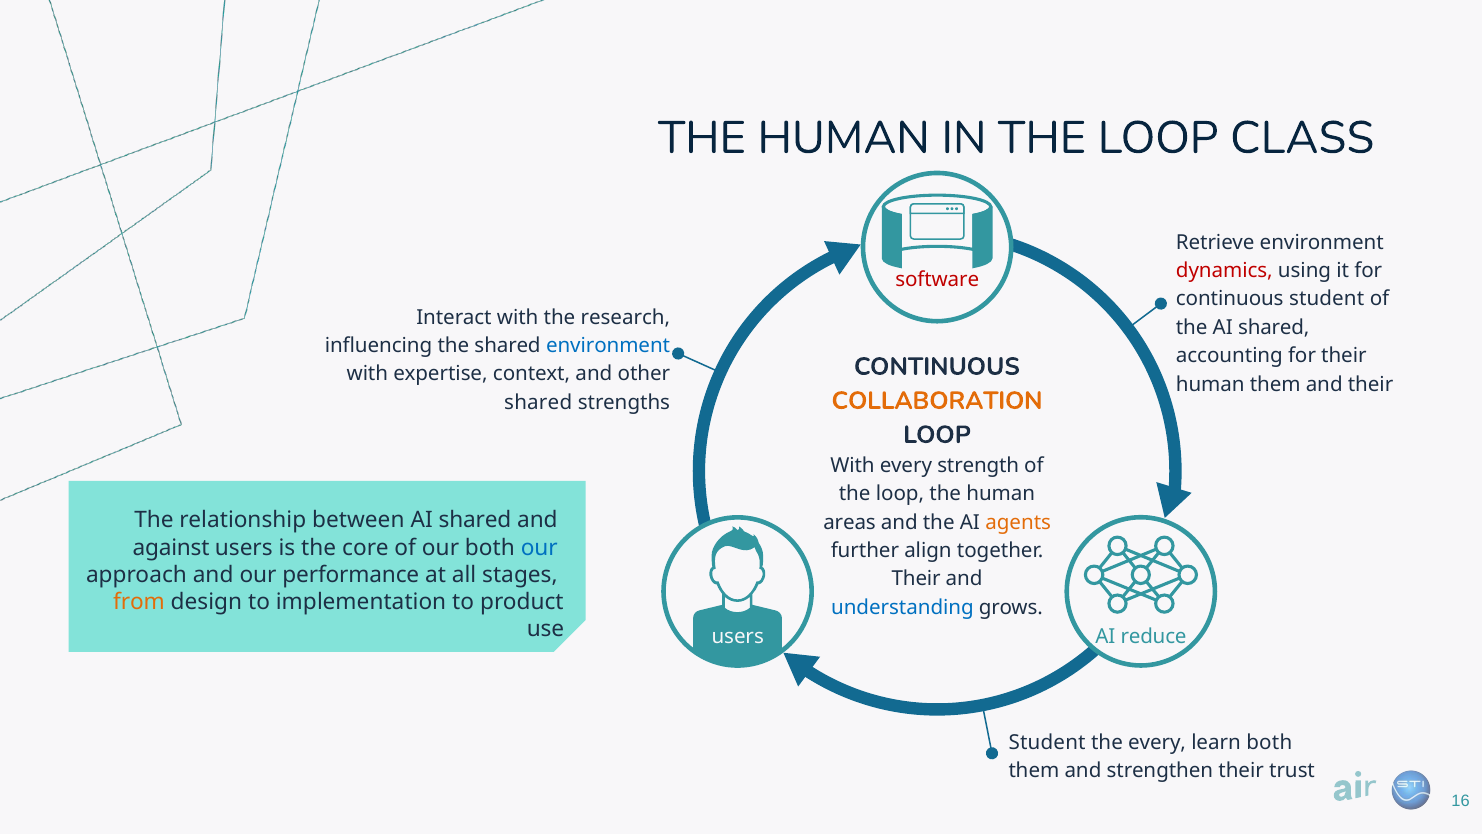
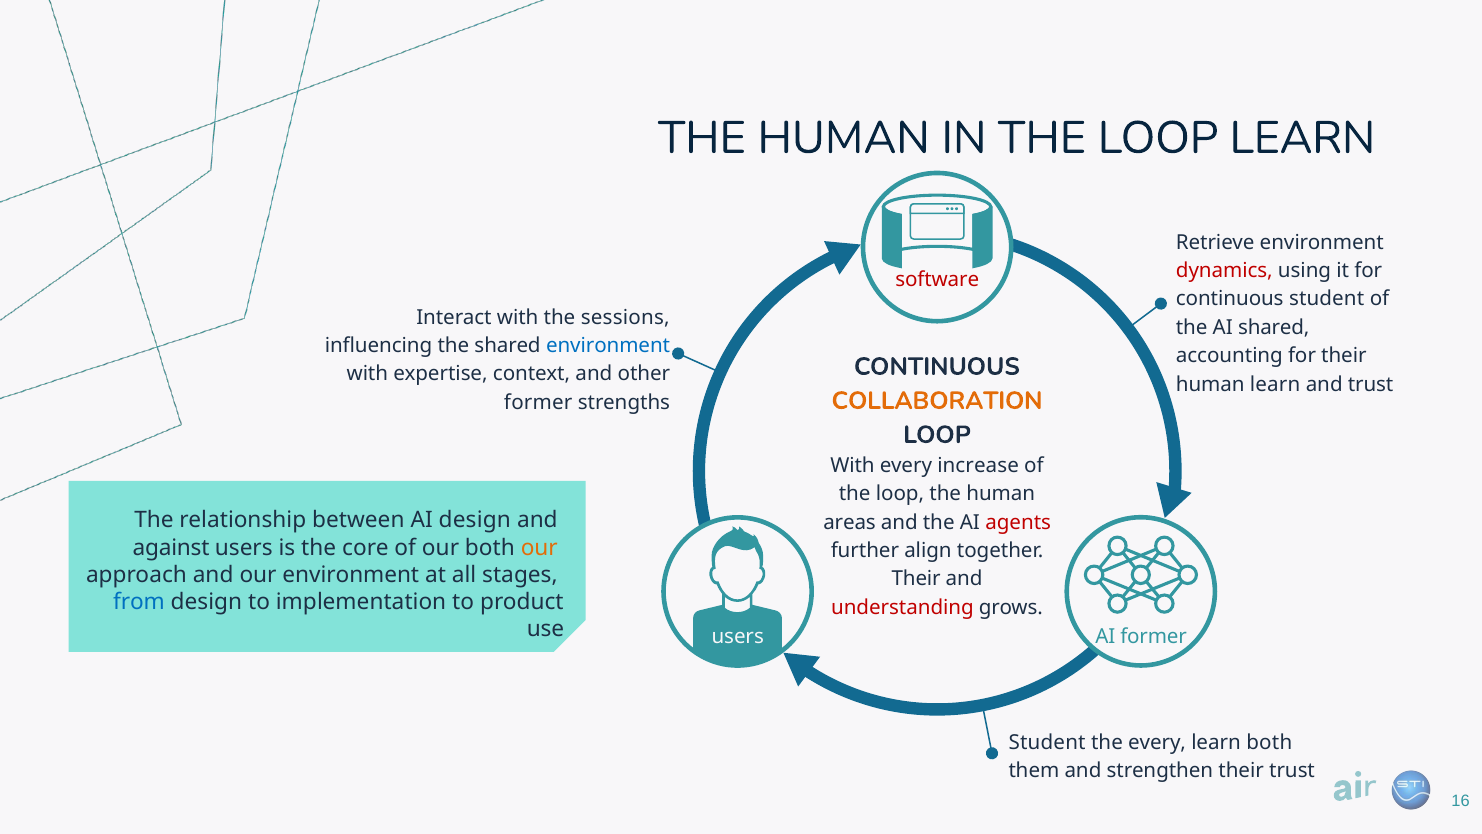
LOOP CLASS: CLASS -> LEARN (1302, 138)
research: research -> sessions (625, 317)
human them: them -> learn (1275, 384)
and their: their -> trust (1371, 384)
shared: shared -> former (538, 402)
strength: strength -> increase (978, 465)
between AI shared: shared -> design (475, 520)
agents colour: orange -> red (1018, 522)
our colour: blue -> orange (539, 547)
our performance: performance -> environment (351, 575)
from colour: orange -> blue (139, 602)
understanding colour: blue -> red (902, 607)
AI reduce: reduce -> former (1154, 637)
